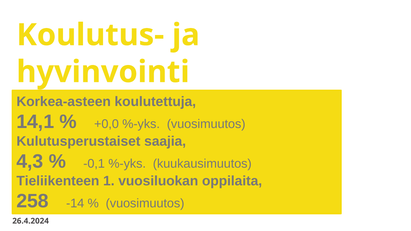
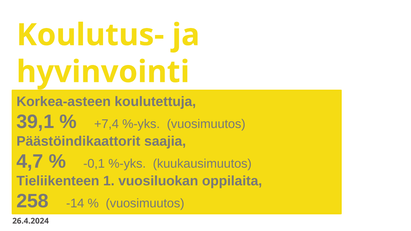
14,1: 14,1 -> 39,1 (35, 122)
+0,0: +0,0 -> +7,4 (106, 124)
Kulutusperustaiset: Kulutusperustaiset -> Päästöindikaattorit (78, 141)
4,3: 4,3 -> 4,7 (30, 162)
